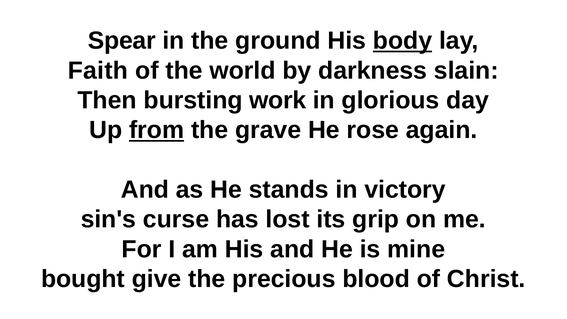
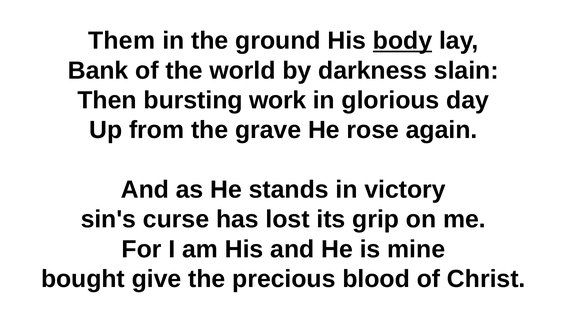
Spear: Spear -> Them (122, 41)
Faith: Faith -> Bank (98, 71)
from underline: present -> none (157, 130)
